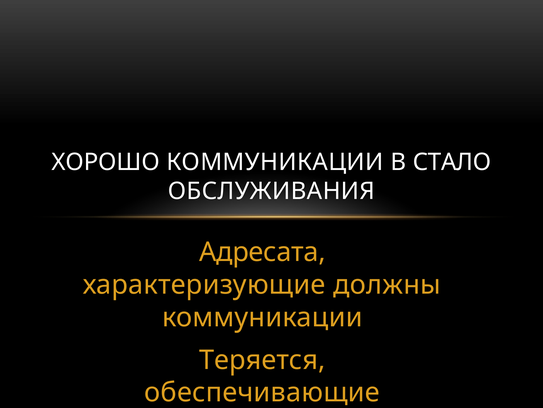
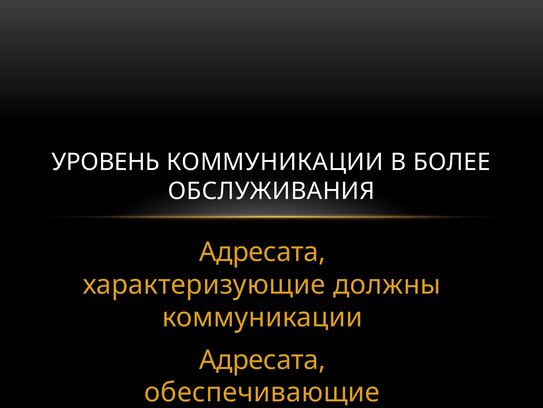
ХОРОШО: ХОРОШО -> УРОВЕНЬ (106, 162)
СТАЛО: СТАЛО -> БОЛЕЕ (452, 162)
Теряется: Теряется -> Адресата (262, 359)
